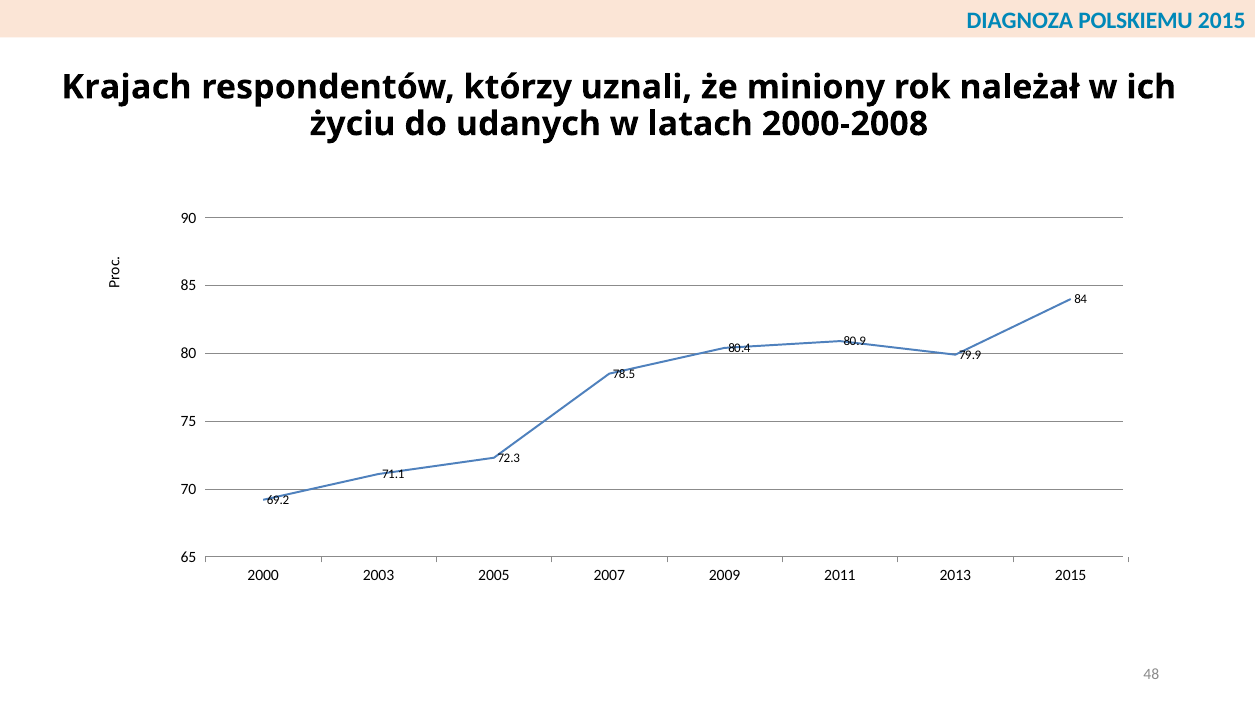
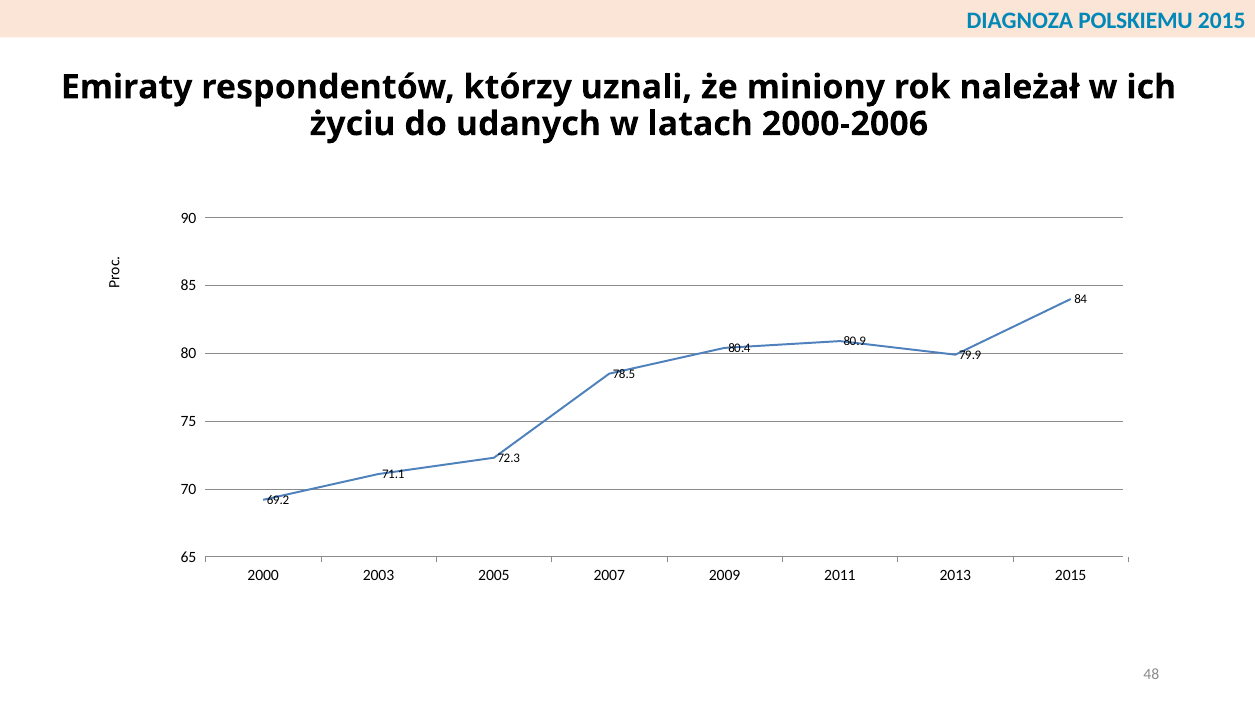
Krajach: Krajach -> Emiraty (127, 87)
2000-2008: 2000-2008 -> 2000-2006 (845, 124)
